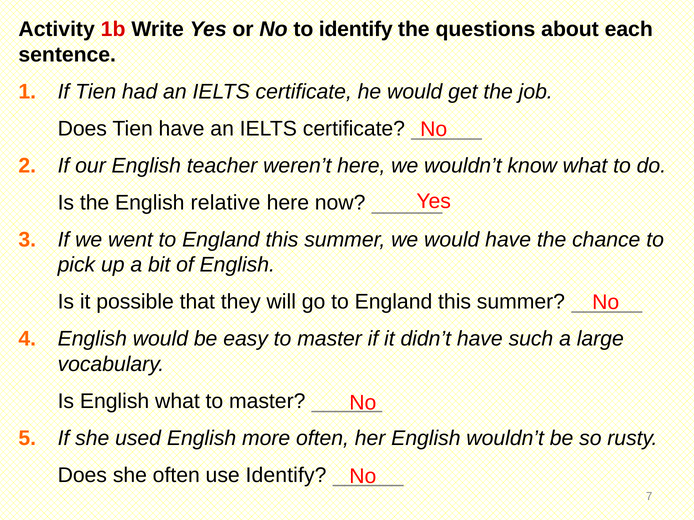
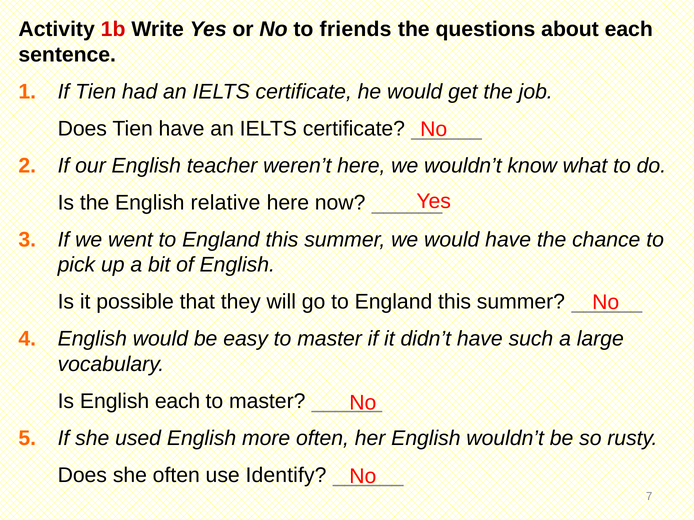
to identify: identify -> friends (356, 29)
English what: what -> each (178, 402)
